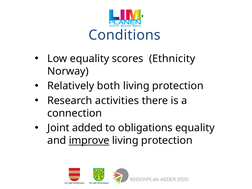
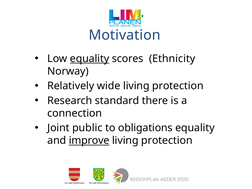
Conditions: Conditions -> Motivation (125, 35)
equality underline: none -> present (90, 59)
both: both -> wide (109, 86)
activities: activities -> standard (117, 101)
added: added -> public (87, 128)
